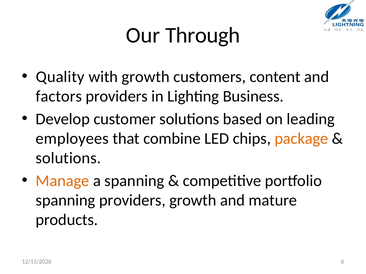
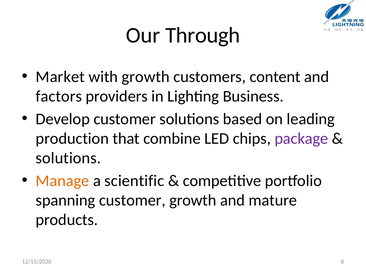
Quality: Quality -> Market (60, 77)
employees: employees -> production (72, 139)
package colour: orange -> purple (301, 139)
a spanning: spanning -> scientific (134, 181)
spanning providers: providers -> customer (132, 201)
